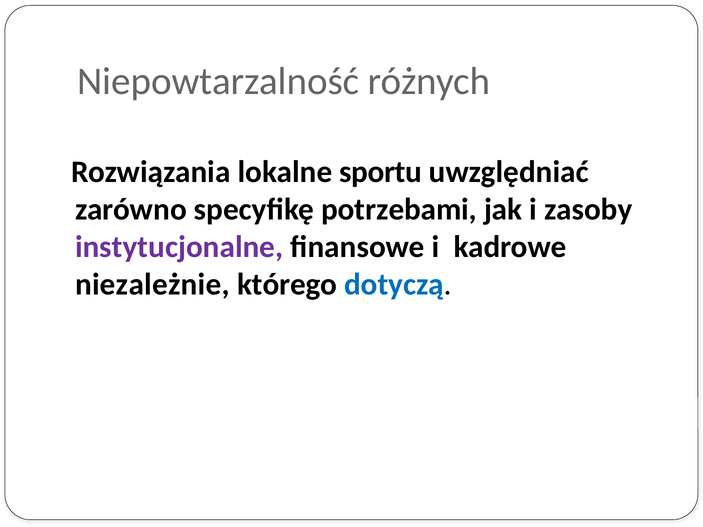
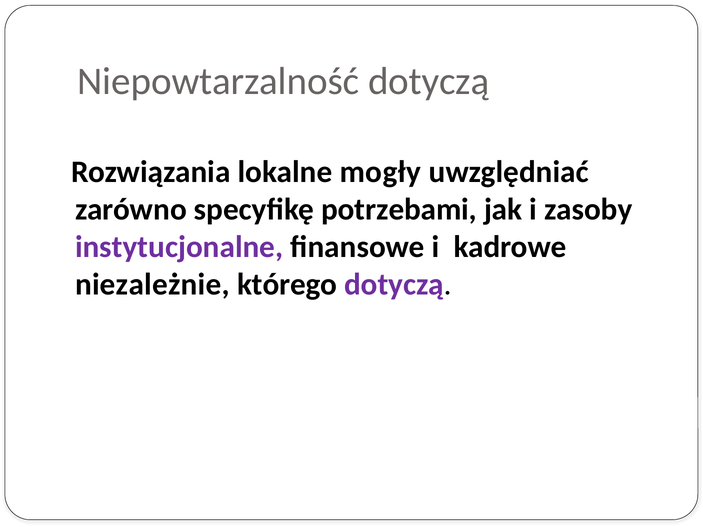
Niepowtarzalność różnych: różnych -> dotyczą (429, 81)
sportu: sportu -> mogły (380, 172)
dotyczą colour: blue -> purple (394, 284)
